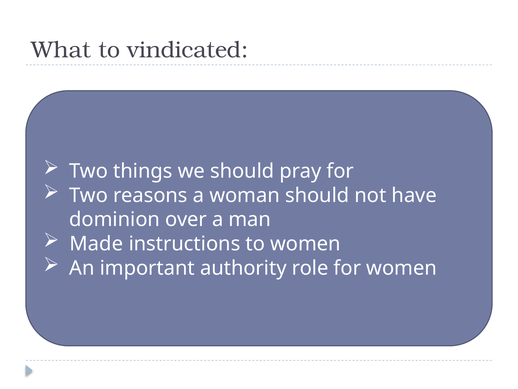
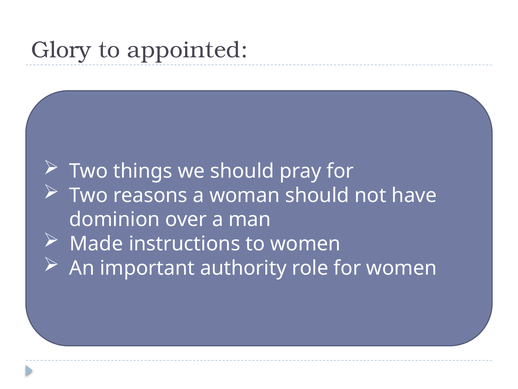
What: What -> Glory (61, 50)
vindicated: vindicated -> appointed (188, 50)
